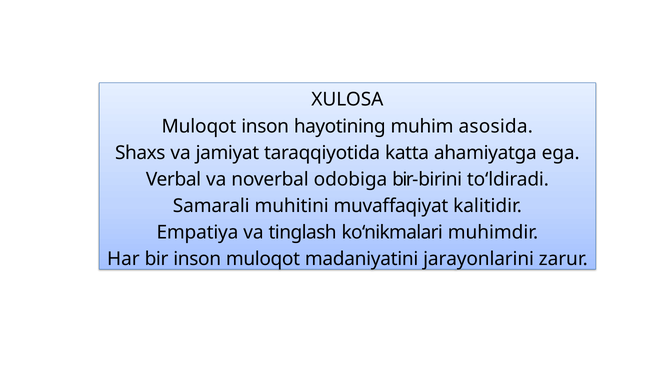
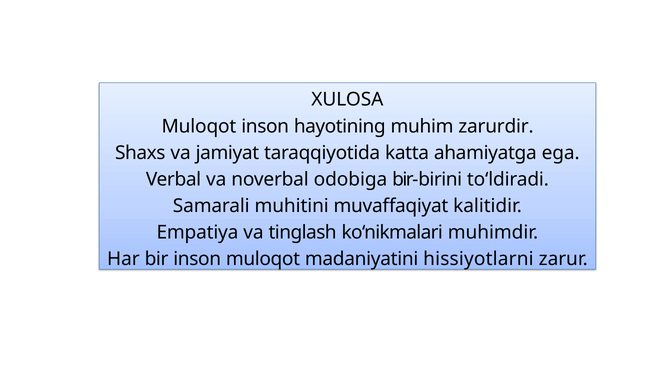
asosida: asosida -> zarurdir (496, 126)
jarayonlarini: jarayonlarini -> hissiyotlarni (478, 259)
